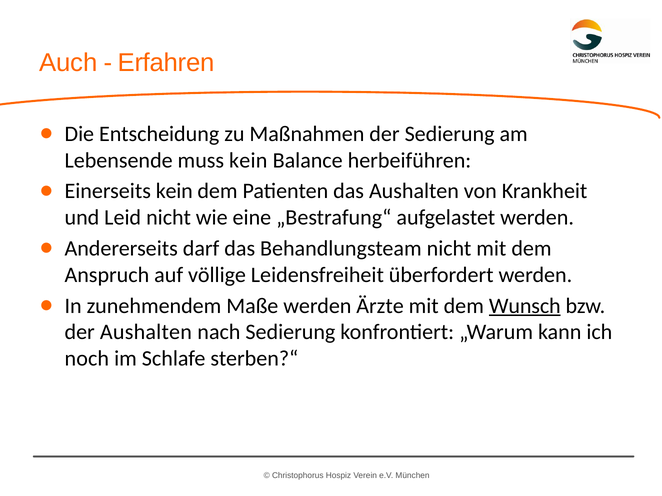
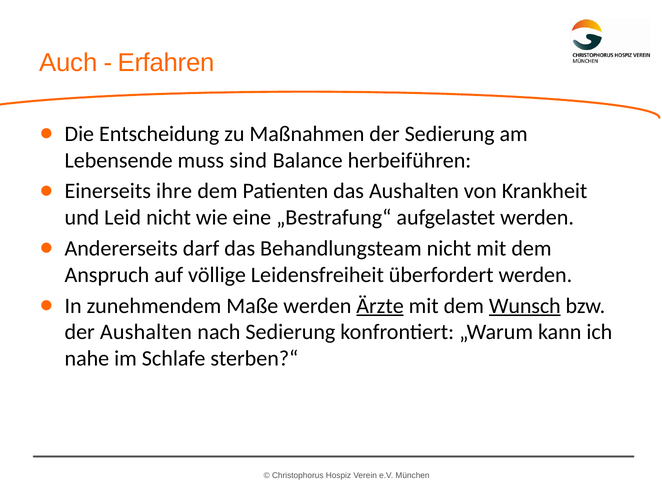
muss kein: kein -> sind (248, 160)
Einerseits kein: kein -> ihre (174, 191)
Ärzte underline: none -> present (380, 306)
noch: noch -> nahe (87, 359)
